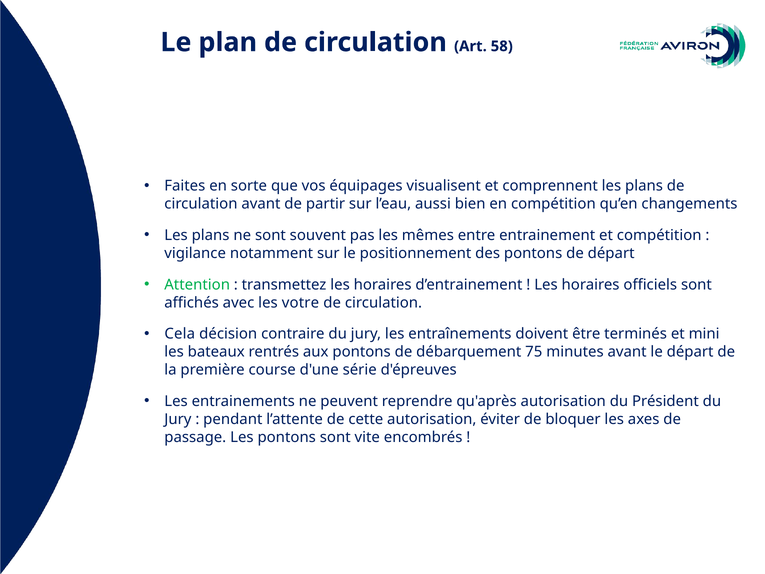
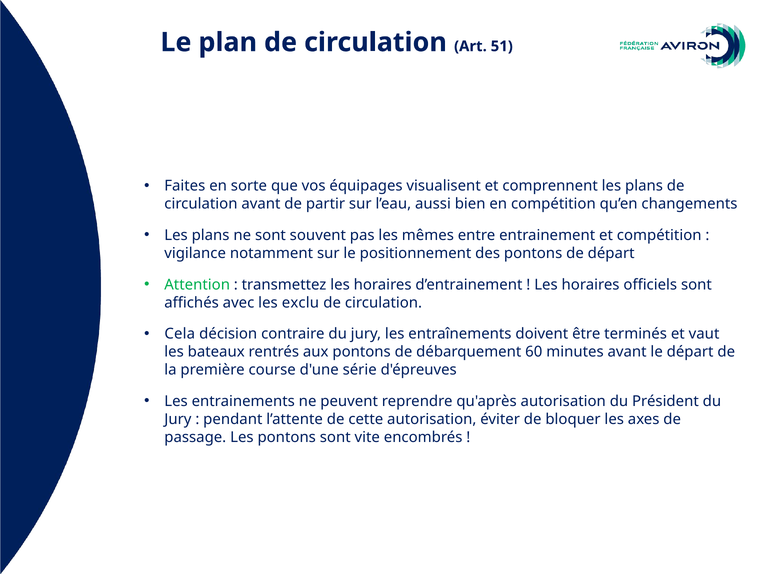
58: 58 -> 51 (502, 46)
votre: votre -> exclu (300, 302)
mini: mini -> vaut (704, 334)
75: 75 -> 60 (534, 352)
